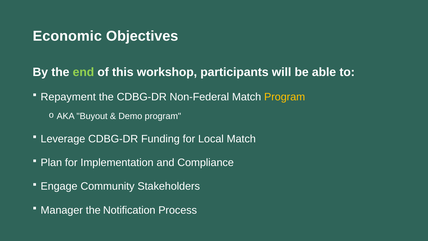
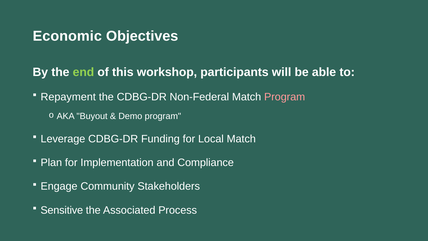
Program colour: yellow -> pink (285, 97)
Manager: Manager -> Sensitive (62, 210)
Notification: Notification -> Associated (129, 210)
